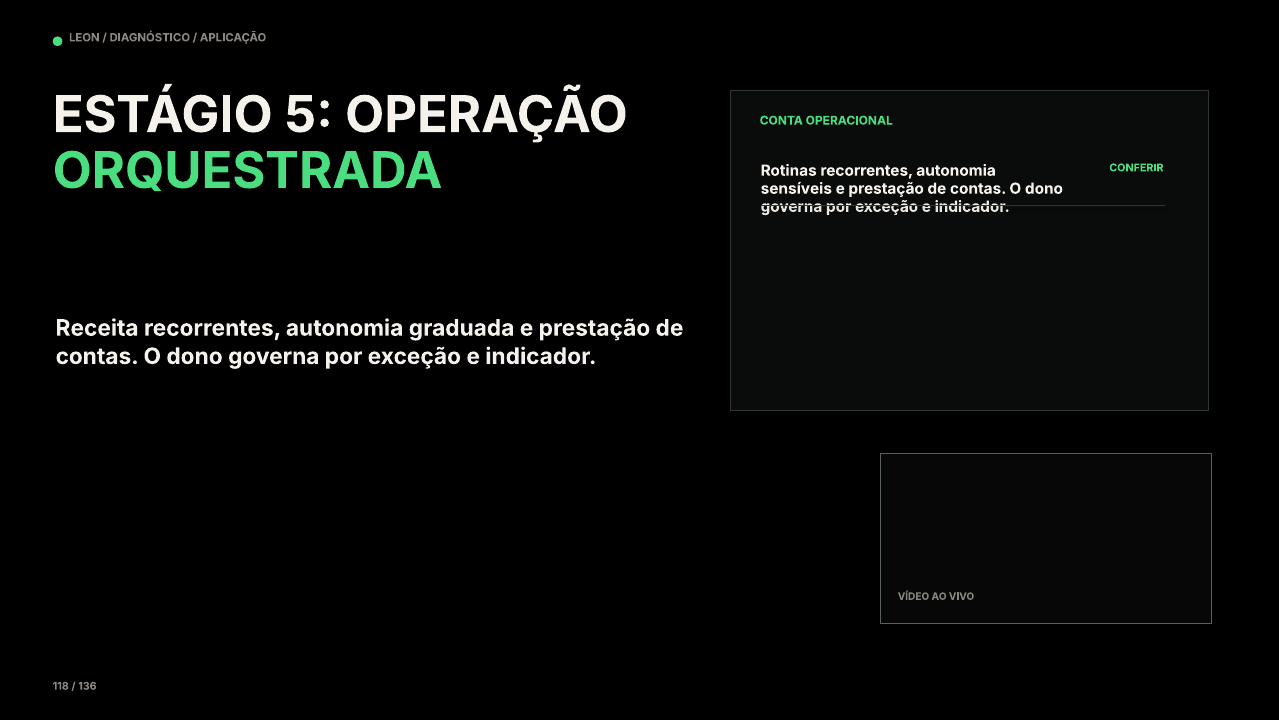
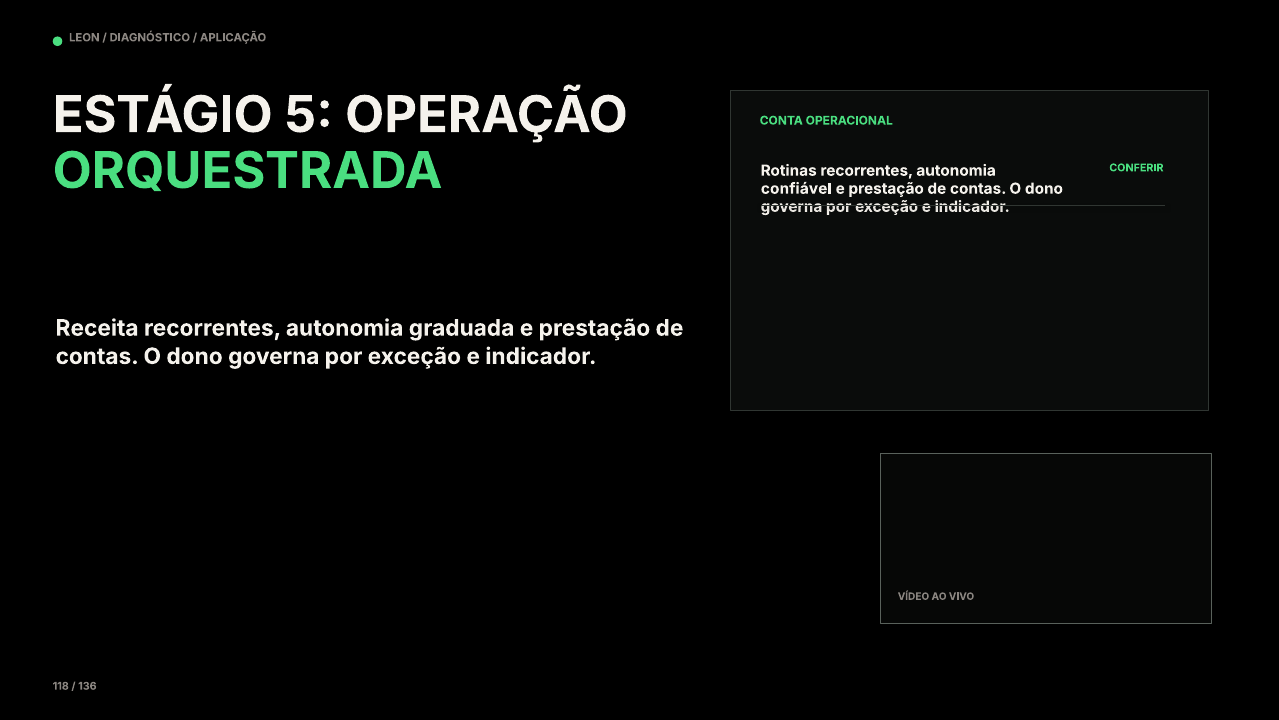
sensíveis: sensíveis -> confiável (796, 189)
